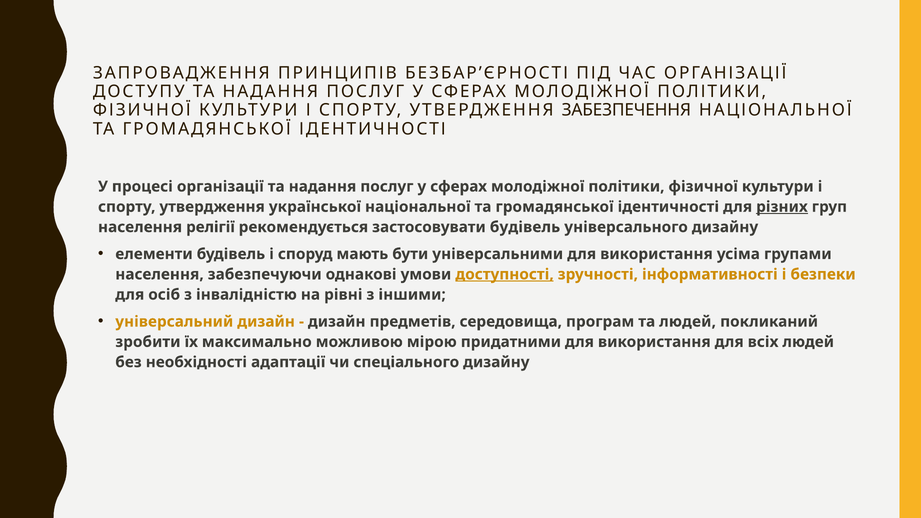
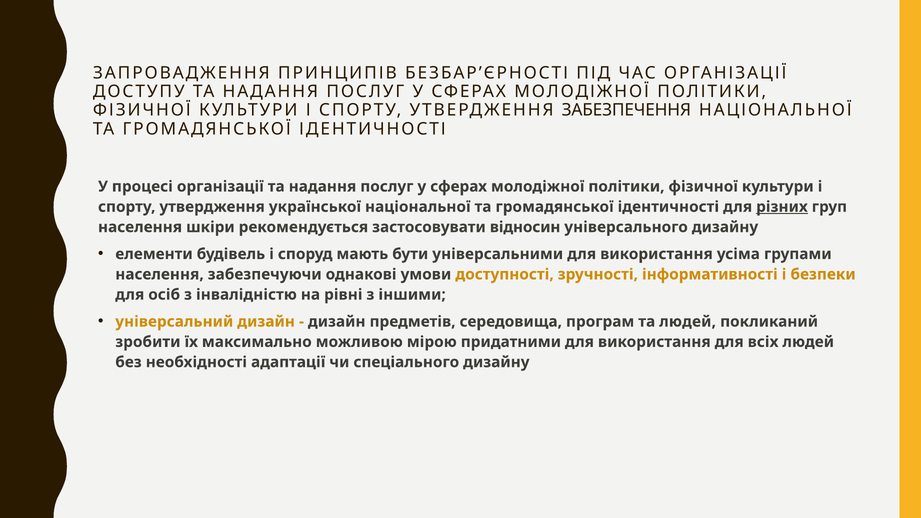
релігії: релігії -> шкіри (210, 227)
застосовувати будівель: будівель -> відносин (525, 227)
доступності underline: present -> none (505, 274)
